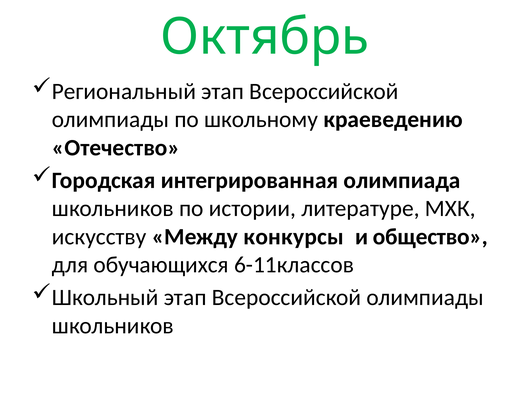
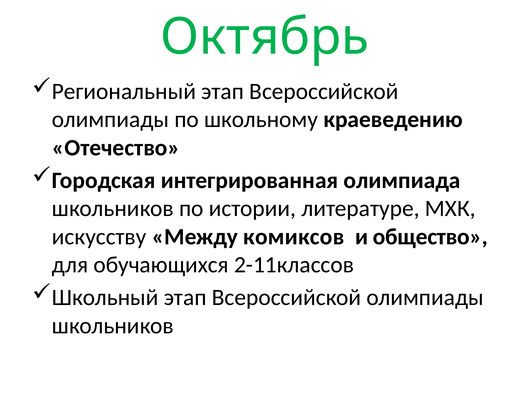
конкурсы: конкурсы -> комиксов (294, 237)
6-11классов: 6-11классов -> 2-11классов (294, 265)
